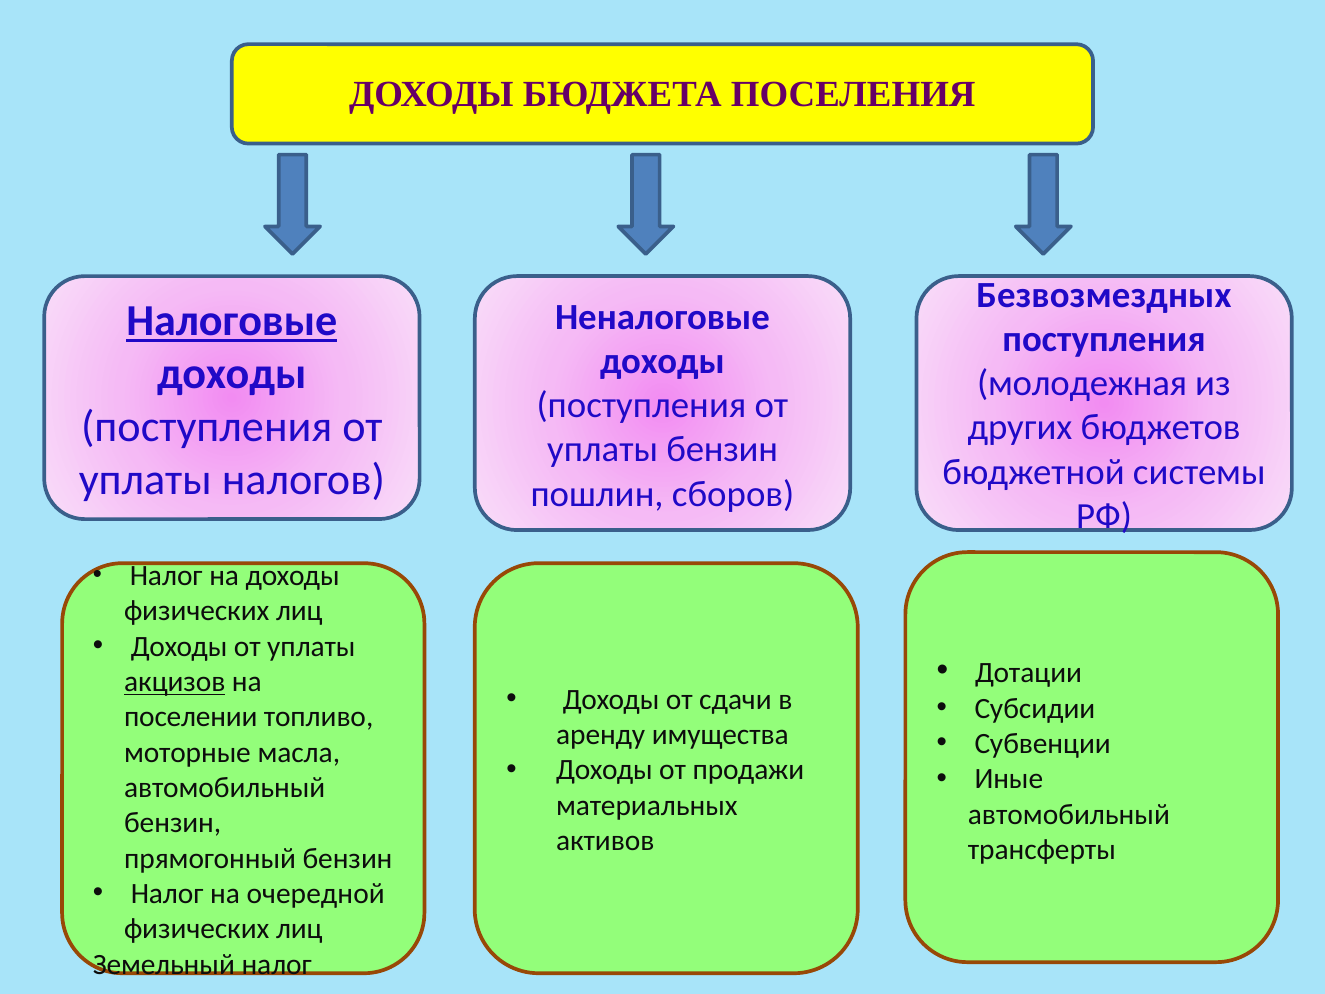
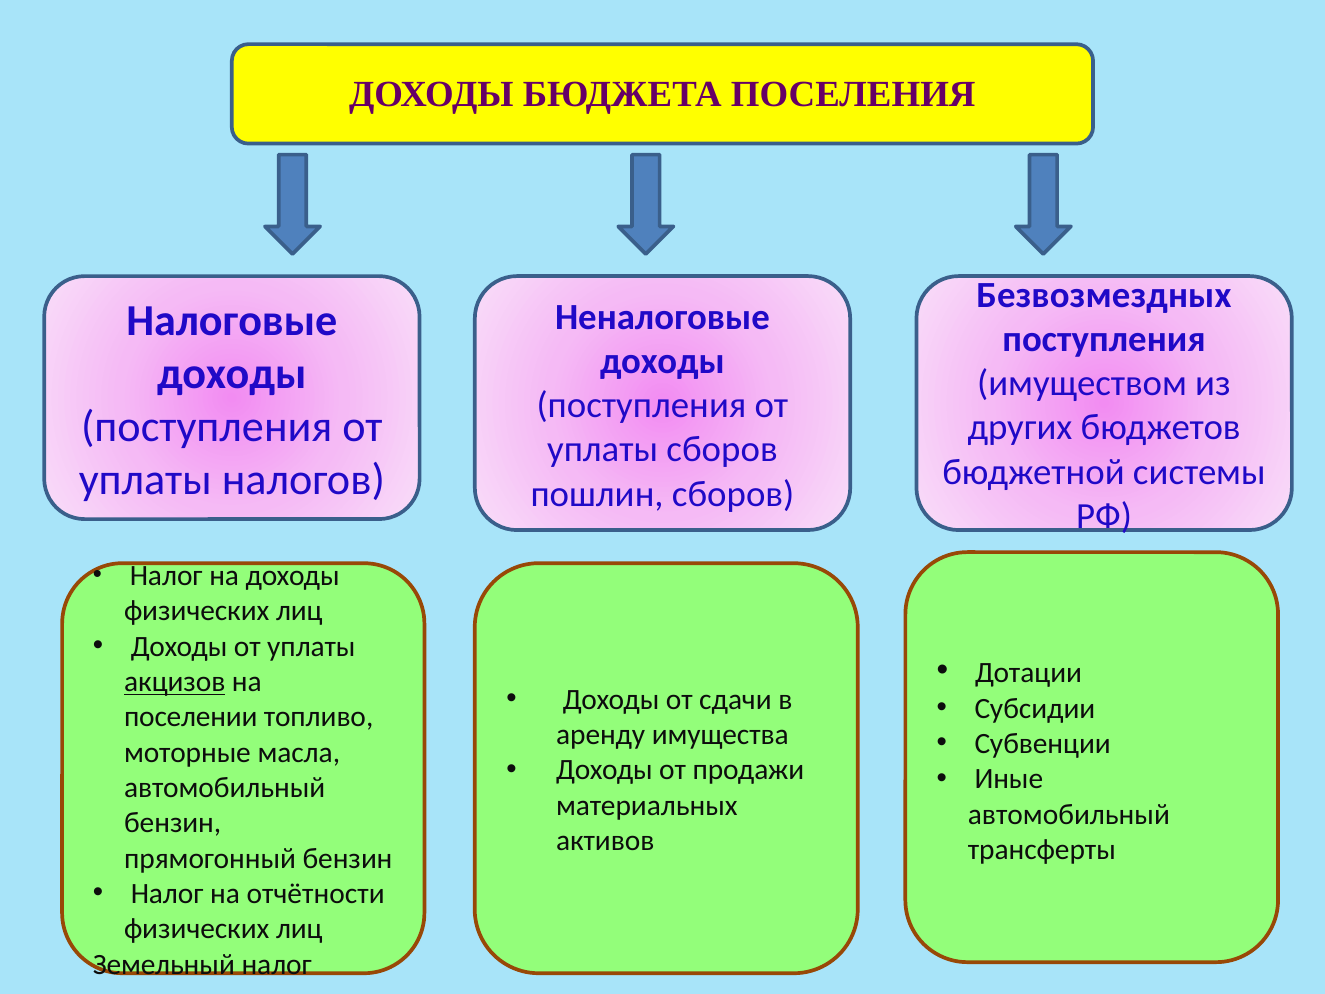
Налоговые underline: present -> none (232, 321)
молодежная: молодежная -> имуществом (1082, 383)
уплаты бензин: бензин -> сборов (722, 450)
очередной: очередной -> отчётности (316, 894)
